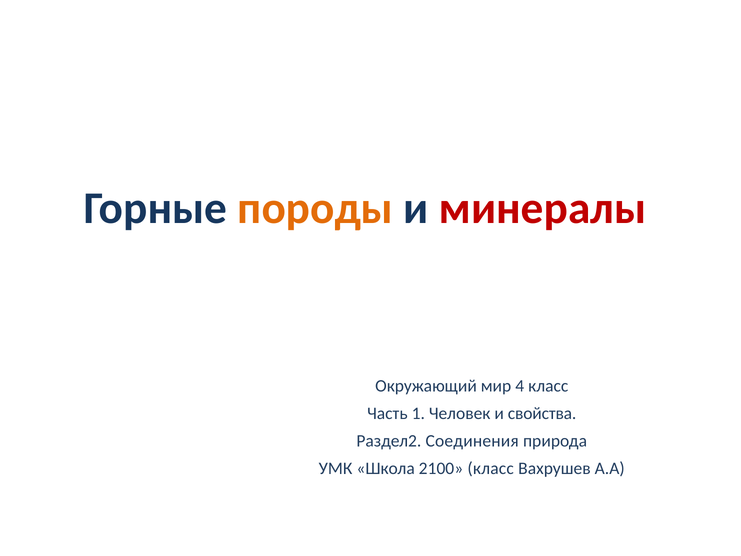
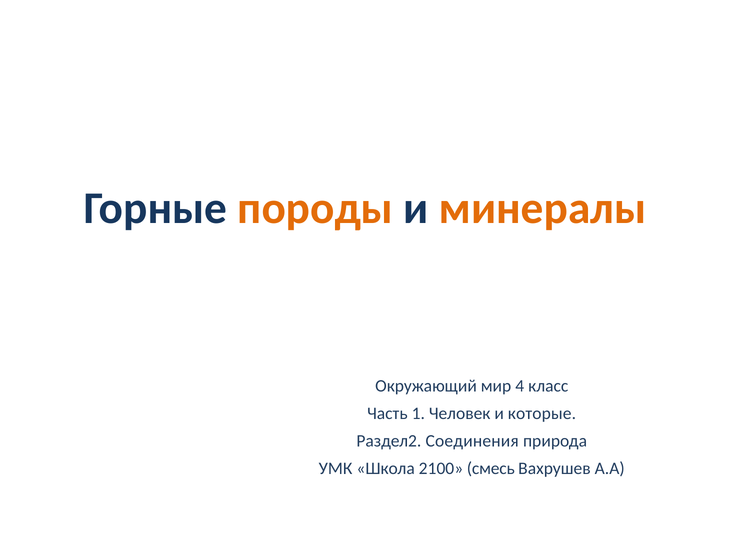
минералы colour: red -> orange (543, 208)
свойства: свойства -> которые (542, 414)
2100 класс: класс -> смесь (491, 468)
